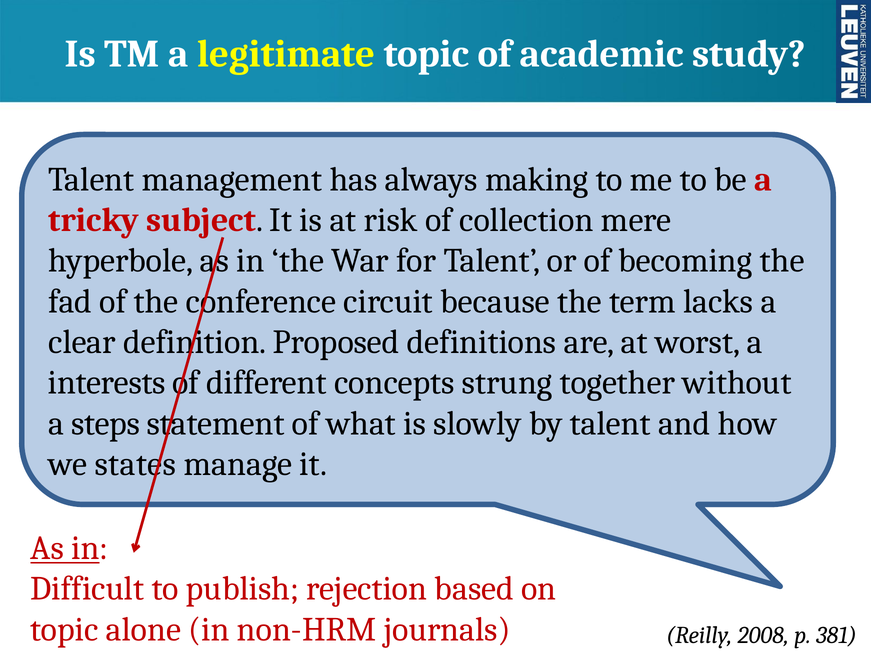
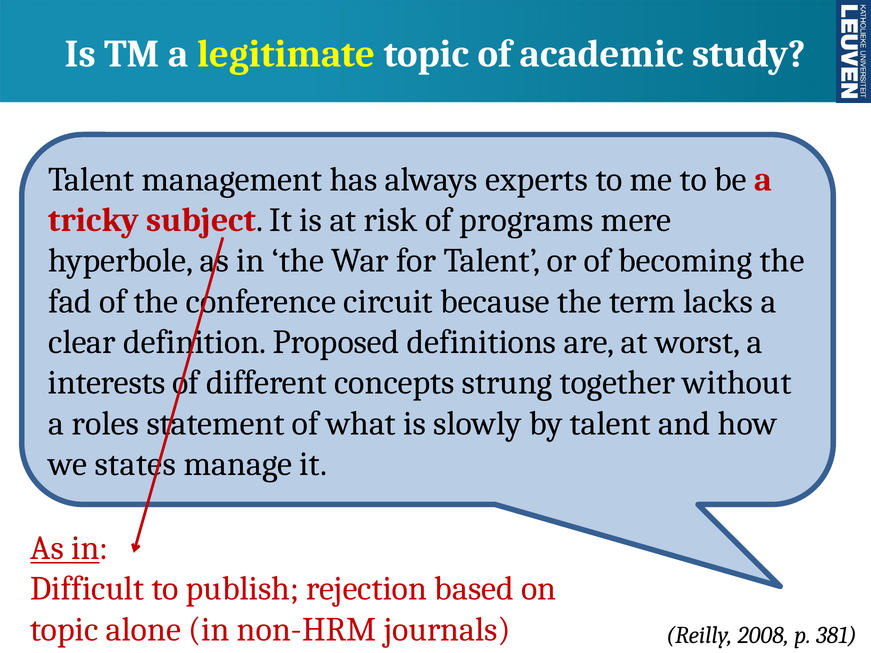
making: making -> experts (537, 180)
collection: collection -> programs (526, 220)
steps: steps -> roles (105, 424)
